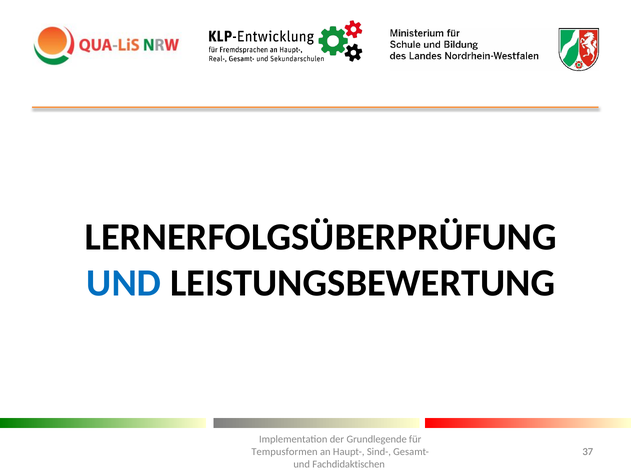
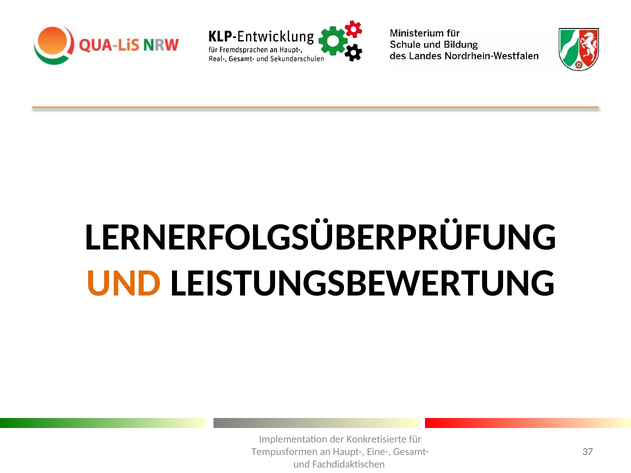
UND colour: blue -> orange (124, 283)
Grundlegende: Grundlegende -> Konkretisierte (377, 439)
Sind-: Sind- -> Eine- (379, 452)
